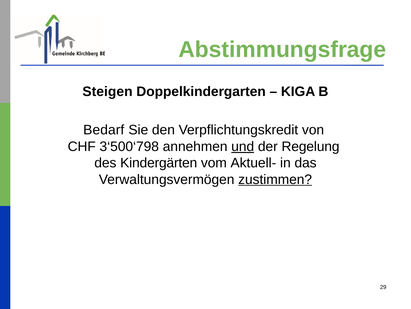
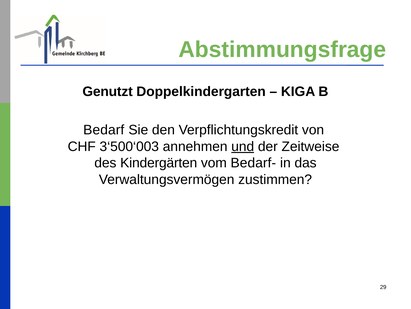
Steigen: Steigen -> Genutzt (108, 91)
3‘500‘798: 3‘500‘798 -> 3‘500‘003 (129, 146)
Regelung: Regelung -> Zeitweise (310, 146)
Aktuell-: Aktuell- -> Bedarf- (253, 163)
zustimmen underline: present -> none (275, 179)
